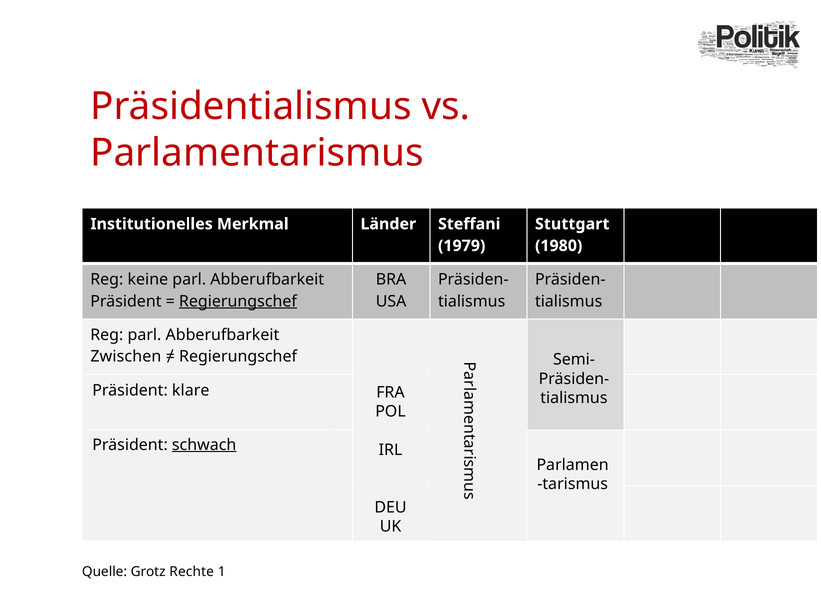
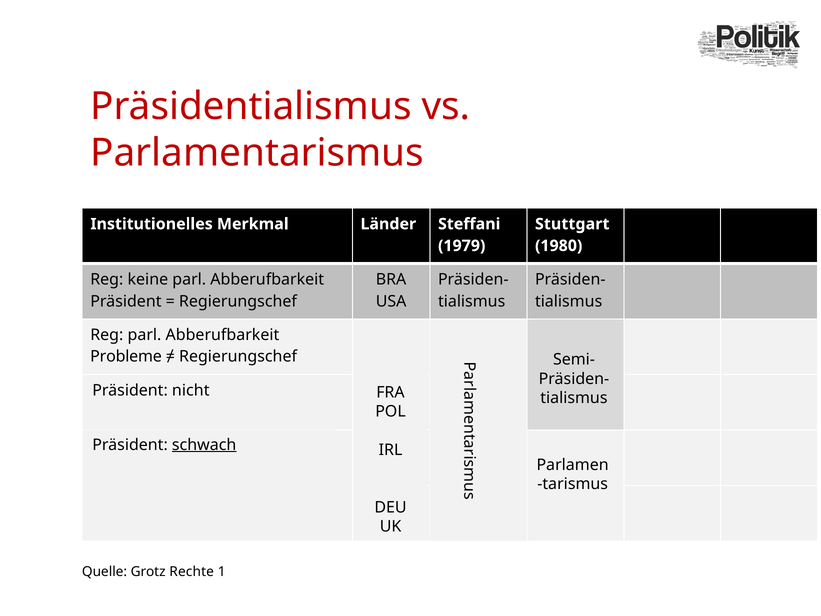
Regierungschef underline: present -> none (238, 301)
Zwischen: Zwischen -> Probleme (126, 357)
klare: klare -> nicht (191, 391)
